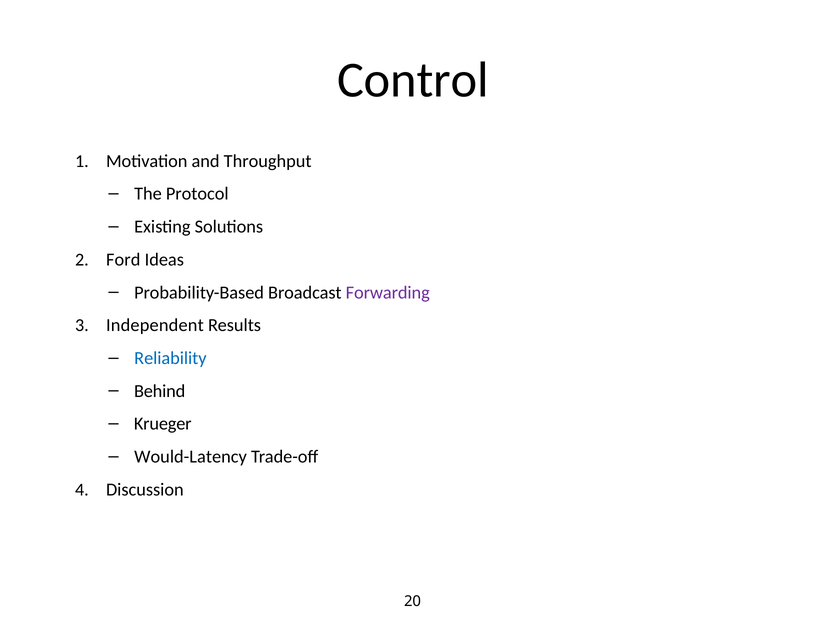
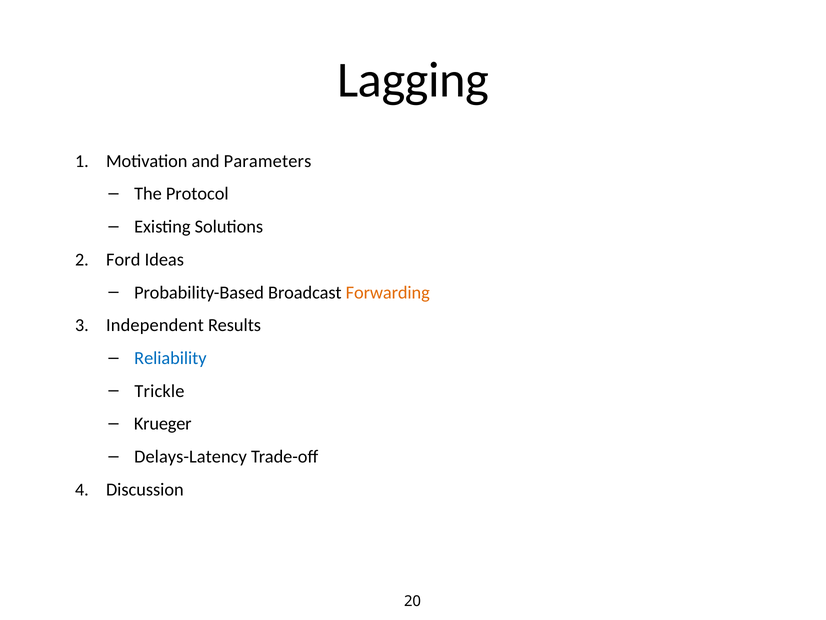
Control: Control -> Lagging (413, 80)
Throughput: Throughput -> Parameters (268, 161)
Forwarding colour: purple -> orange (388, 292)
Behind: Behind -> Trickle (159, 391)
Would-Latency: Would-Latency -> Delays-Latency (191, 456)
